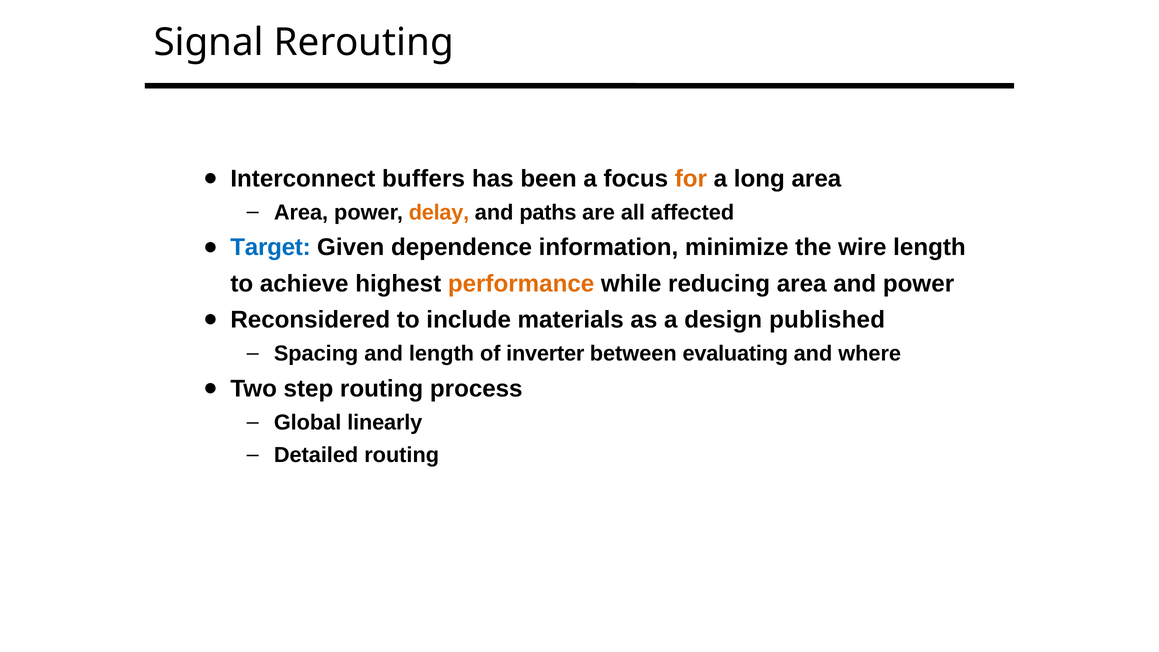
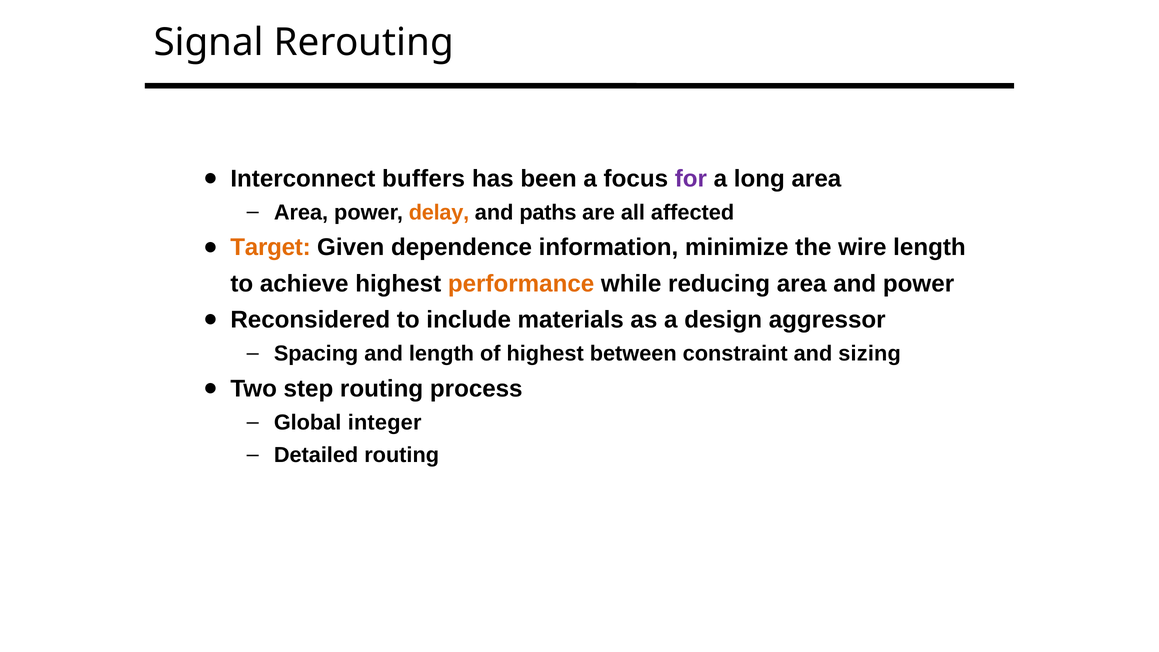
for colour: orange -> purple (691, 179)
Target colour: blue -> orange (271, 247)
published: published -> aggressor (827, 320)
of inverter: inverter -> highest (545, 354)
evaluating: evaluating -> constraint (735, 354)
where: where -> sizing (870, 354)
linearly: linearly -> integer (385, 422)
